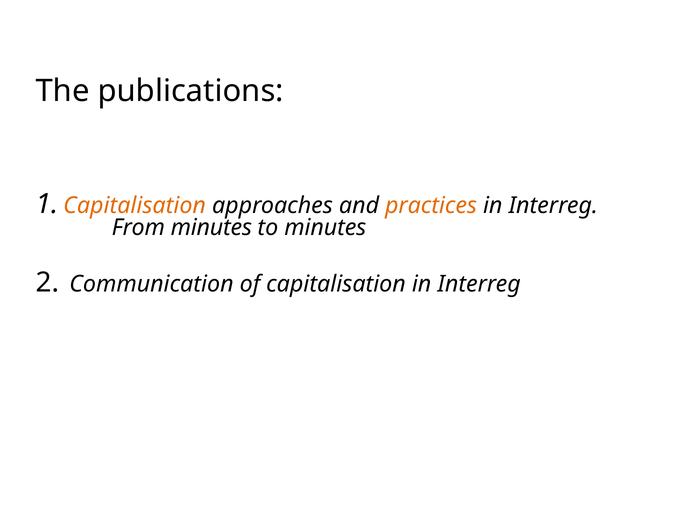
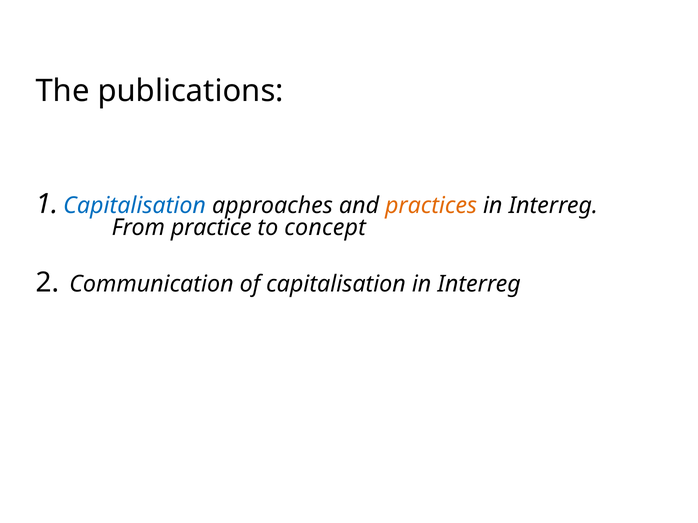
Capitalisation colour: orange -> blue (135, 206)
From minutes: minutes -> practice (211, 228)
to minutes: minutes -> concept (325, 228)
